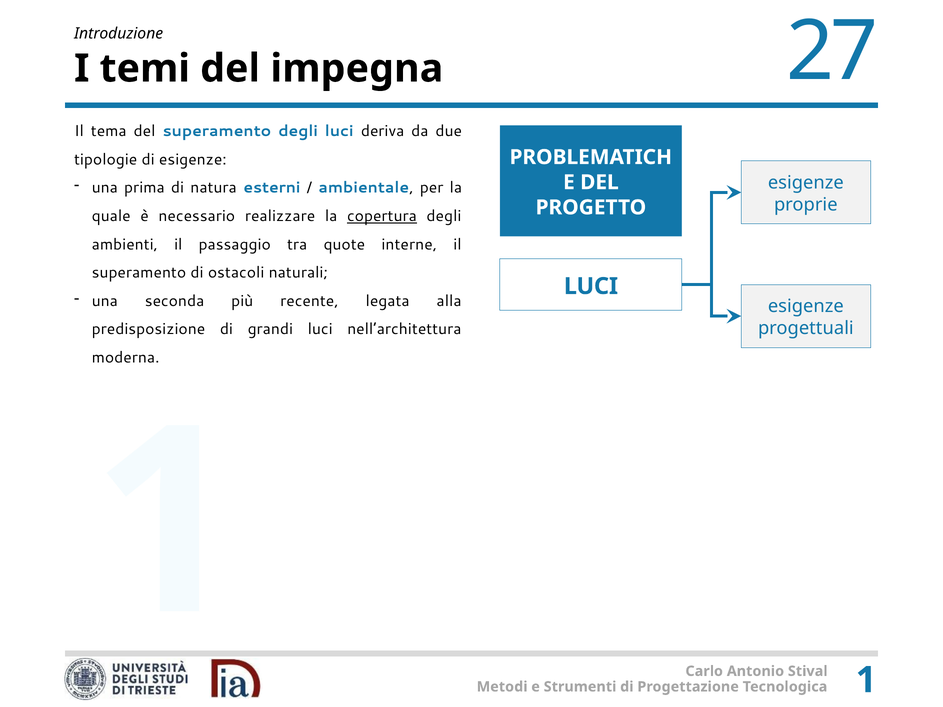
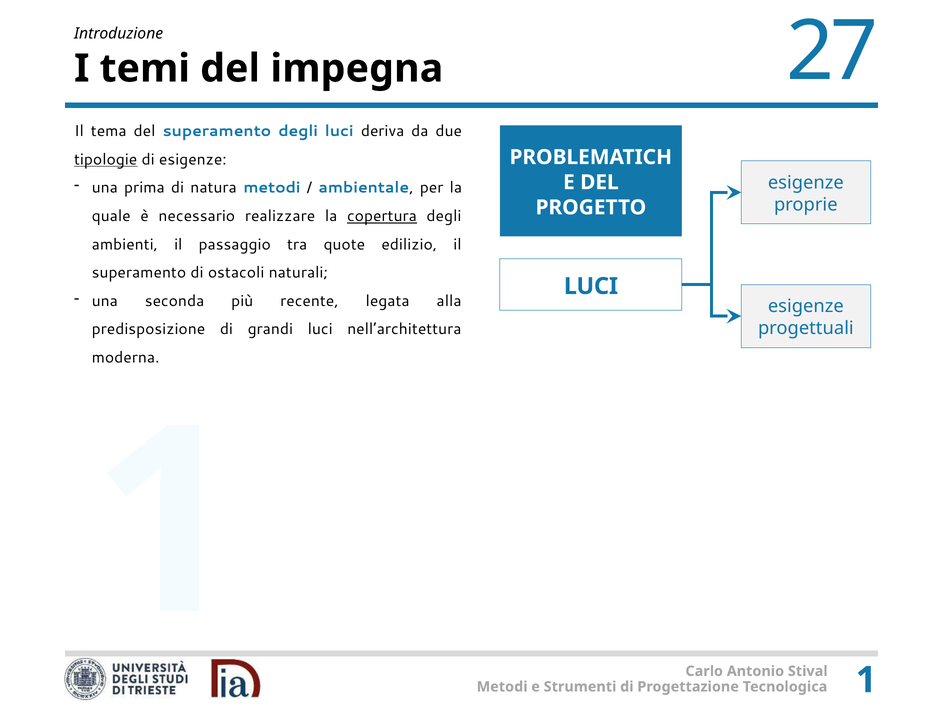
tipologie underline: none -> present (106, 160)
natura esterni: esterni -> metodi (272, 188)
interne: interne -> edilizio (409, 244)
